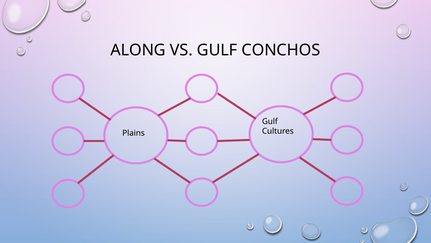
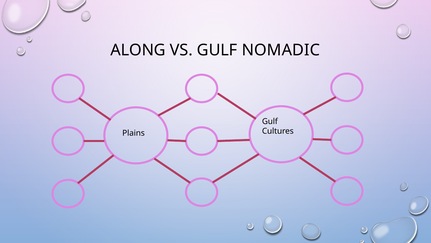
CONCHOS: CONCHOS -> NOMADIC (281, 50)
